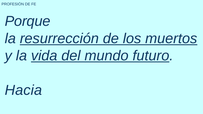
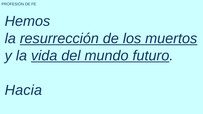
Porque: Porque -> Hemos (27, 21)
